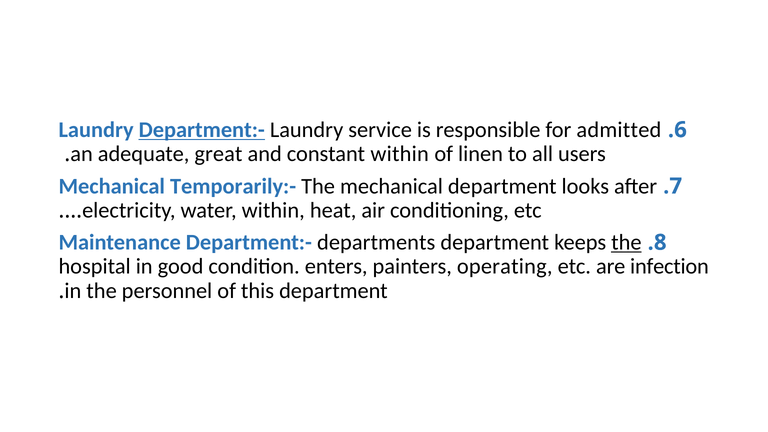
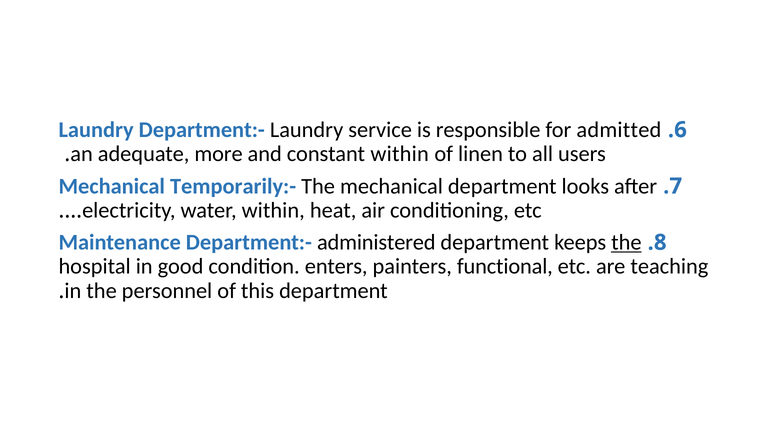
Department:- underline: present -> none (202, 130)
great: great -> more (219, 154)
departments: departments -> administered (376, 242)
operating: operating -> functional (505, 267)
infection: infection -> teaching (669, 267)
